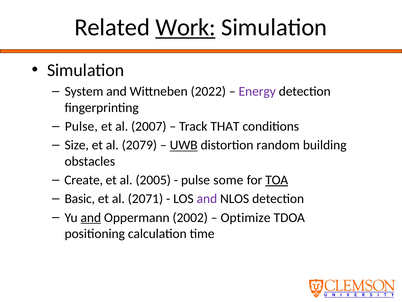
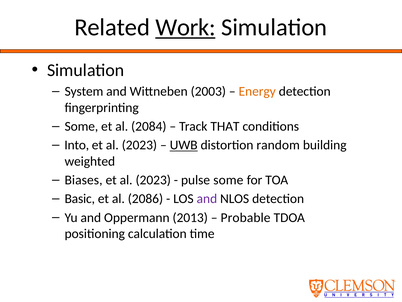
2022: 2022 -> 2003 (208, 91)
Energy colour: purple -> orange (257, 91)
Pulse: Pulse -> Some (81, 126)
2007: 2007 -> 2084 (149, 126)
Size: Size -> Into (77, 145)
2079: 2079 -> 2023 (139, 145)
obstacles: obstacles -> weighted (90, 161)
Create: Create -> Biases (84, 180)
2005: 2005 -> 2023 (153, 180)
TOA underline: present -> none (277, 180)
2071: 2071 -> 2086 (145, 199)
and underline: present -> none (91, 217)
2002: 2002 -> 2013 (190, 217)
Optimize: Optimize -> Probable (246, 217)
